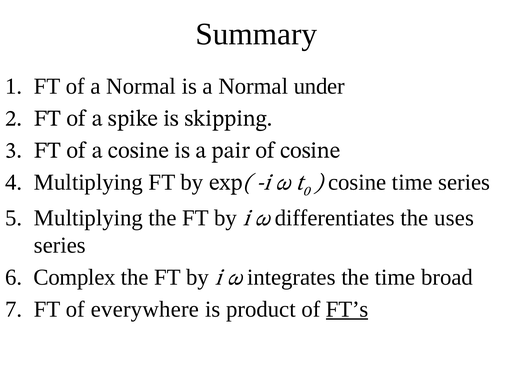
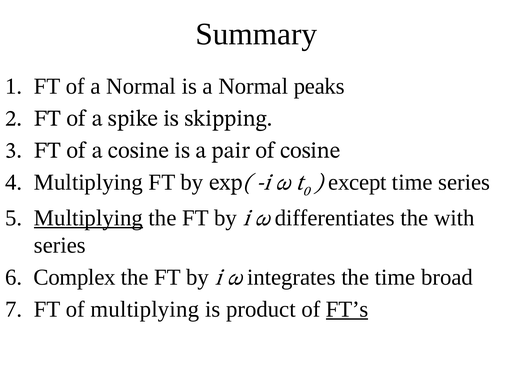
under: under -> peaks (319, 86)
cosine: cosine -> except (357, 182)
Multiplying underline: none -> present (88, 218)
uses: uses -> with (454, 218)
of everywhere: everywhere -> multiplying (145, 309)
